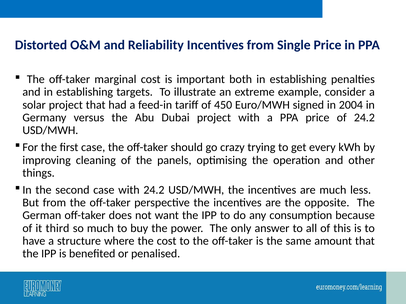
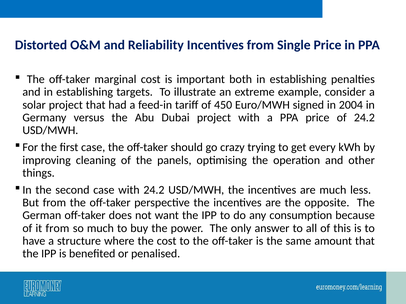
it third: third -> from (57, 229)
